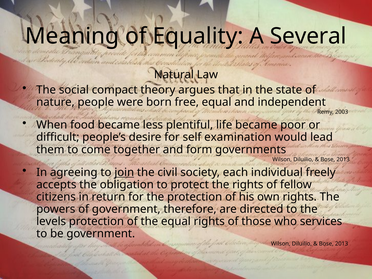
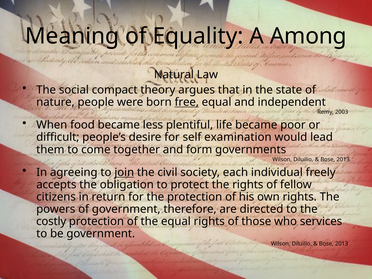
Several: Several -> Among (308, 36)
free underline: none -> present (187, 102)
levels: levels -> costly (51, 221)
